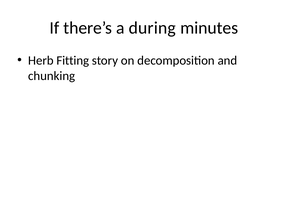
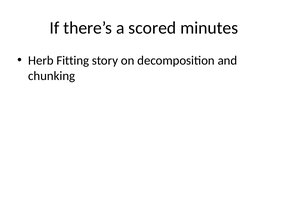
during: during -> scored (152, 28)
